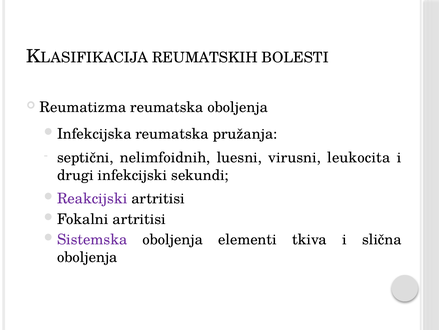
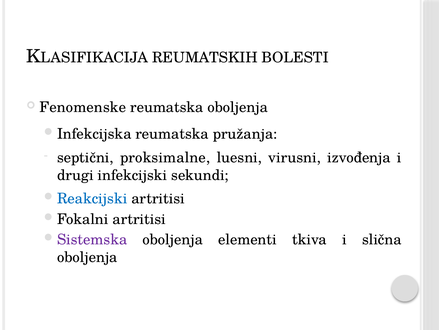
Reumatizma: Reumatizma -> Fenomenske (83, 107)
nelimfoidnih: nelimfoidnih -> proksimalne (165, 157)
leukocita: leukocita -> izvođenja (359, 157)
Reakcijski colour: purple -> blue (92, 198)
